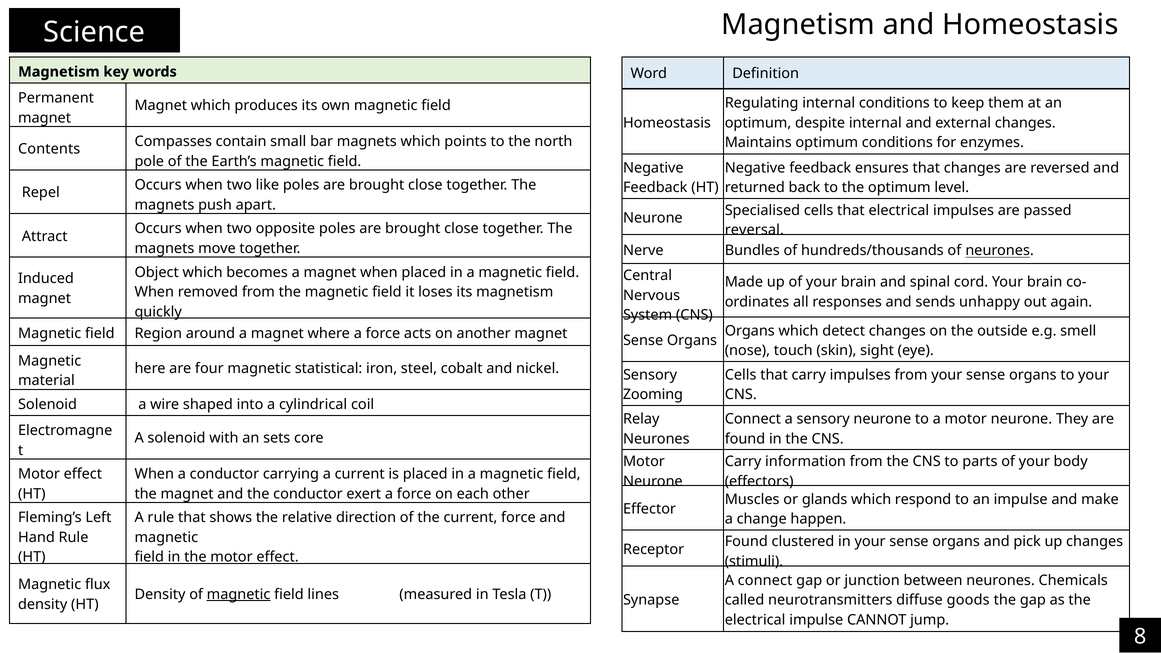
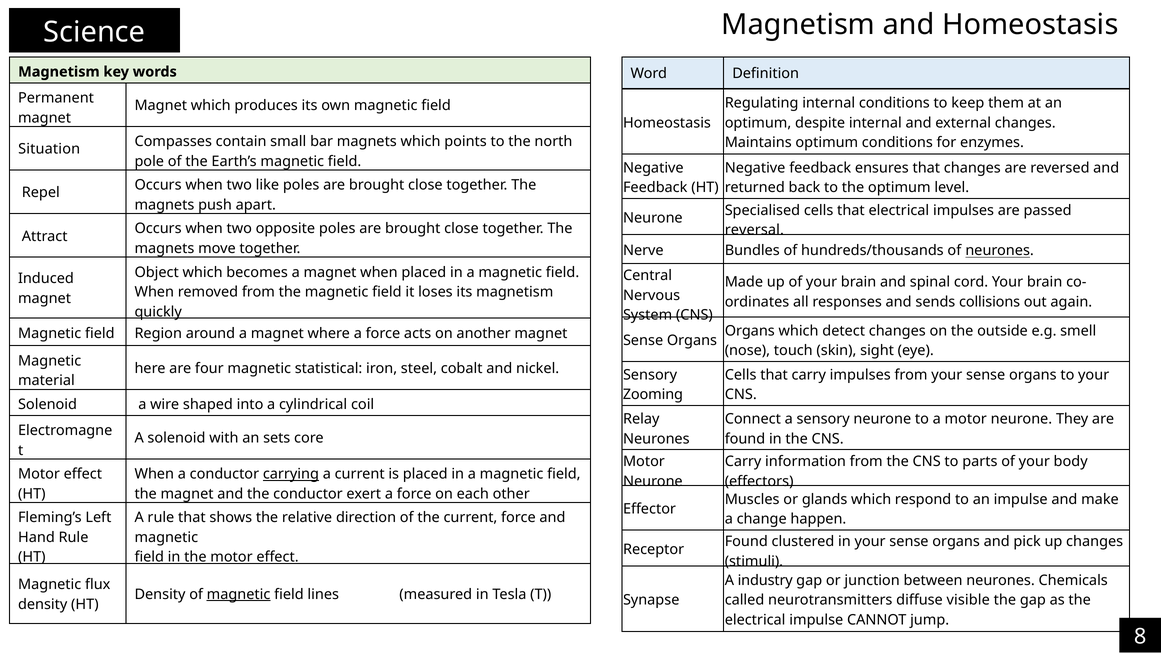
Contents: Contents -> Situation (49, 149)
unhappy: unhappy -> collisions (990, 302)
carrying underline: none -> present (291, 474)
A connect: connect -> industry (765, 580)
goods: goods -> visible (968, 600)
